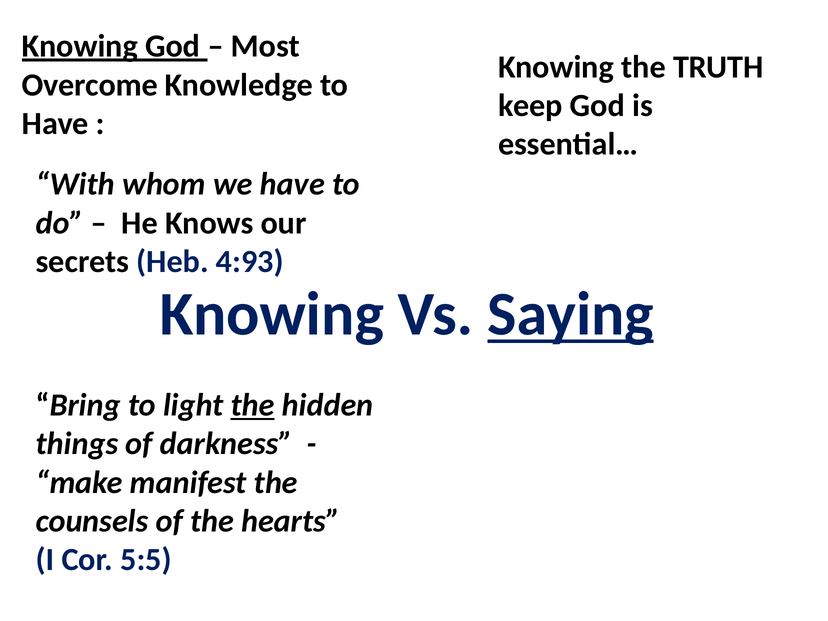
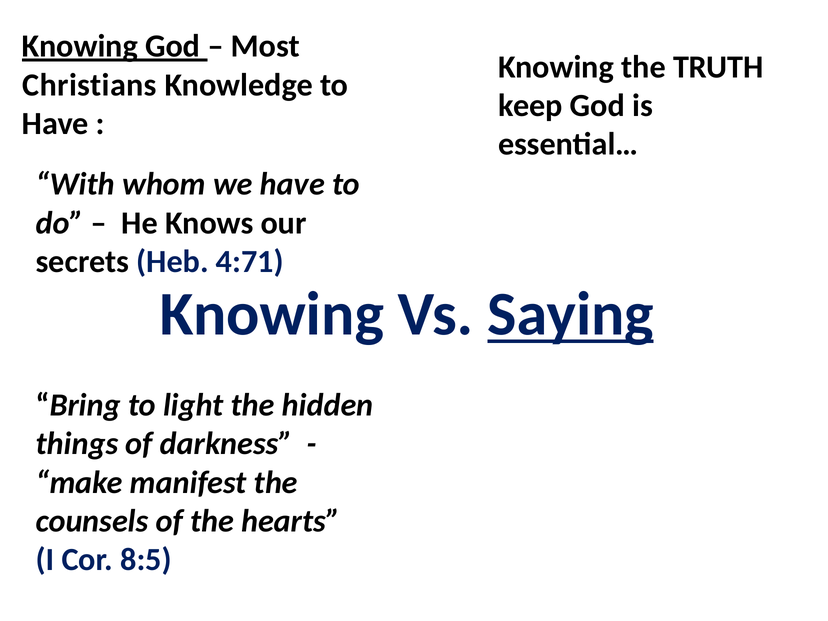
Overcome: Overcome -> Christians (90, 85)
4:93: 4:93 -> 4:71 (250, 262)
the underline: present -> none (253, 405)
5:5: 5:5 -> 8:5 (146, 560)
